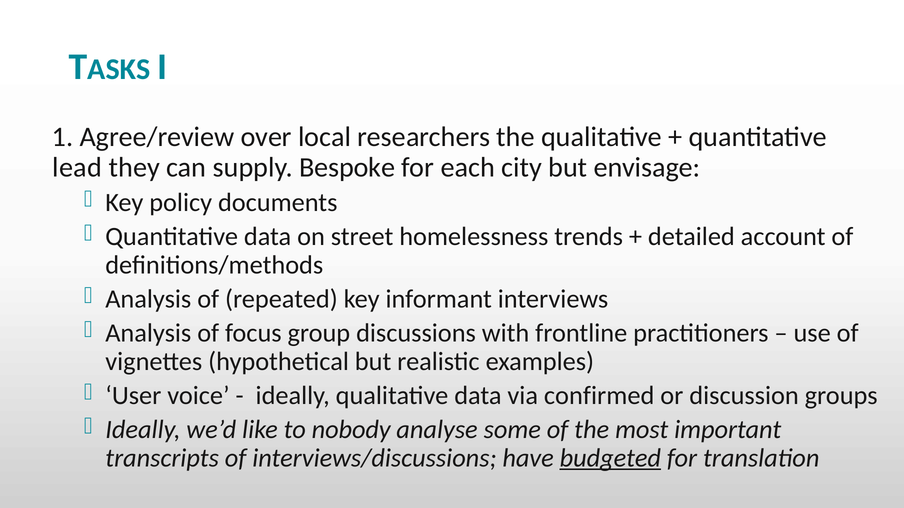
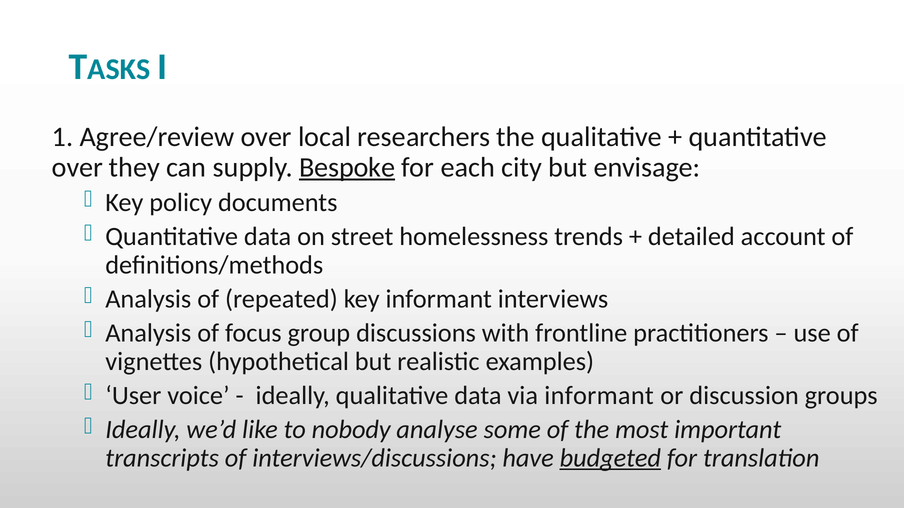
lead: lead -> over (77, 168)
Bespoke underline: none -> present (347, 168)
via confirmed: confirmed -> informant (599, 396)
